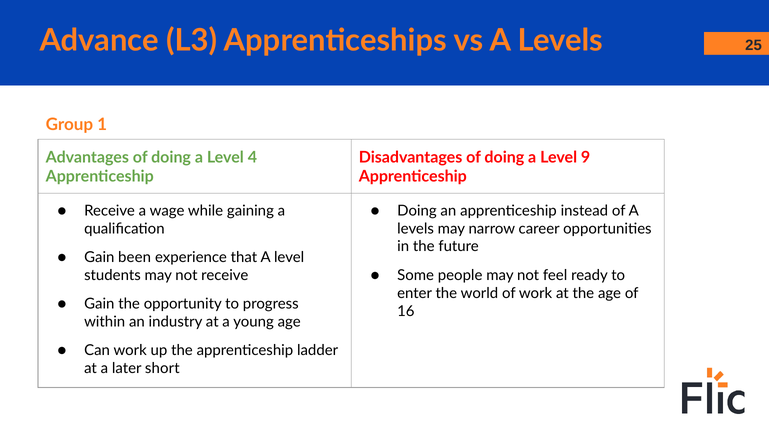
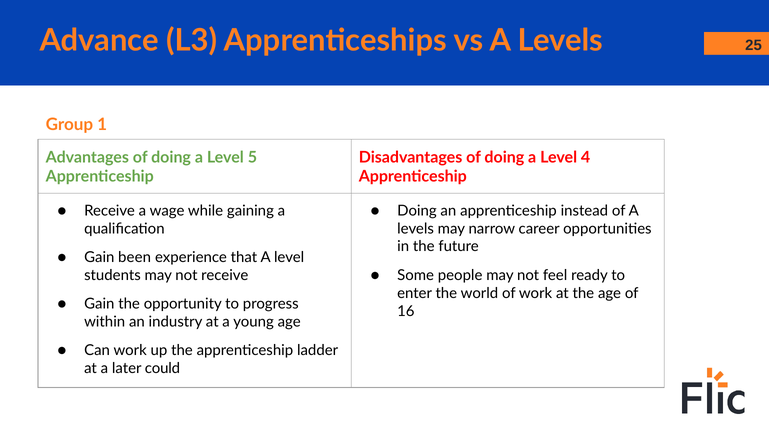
4: 4 -> 5 (252, 157)
9: 9 -> 4 (586, 157)
short: short -> could (162, 368)
